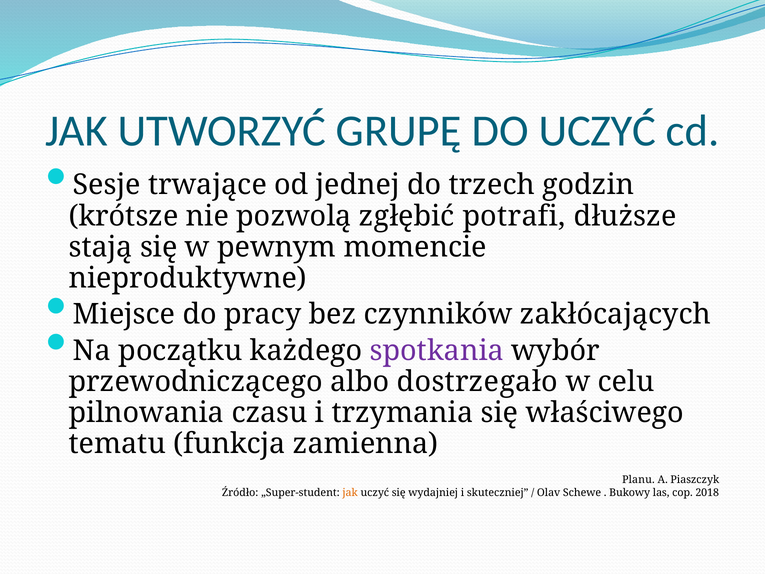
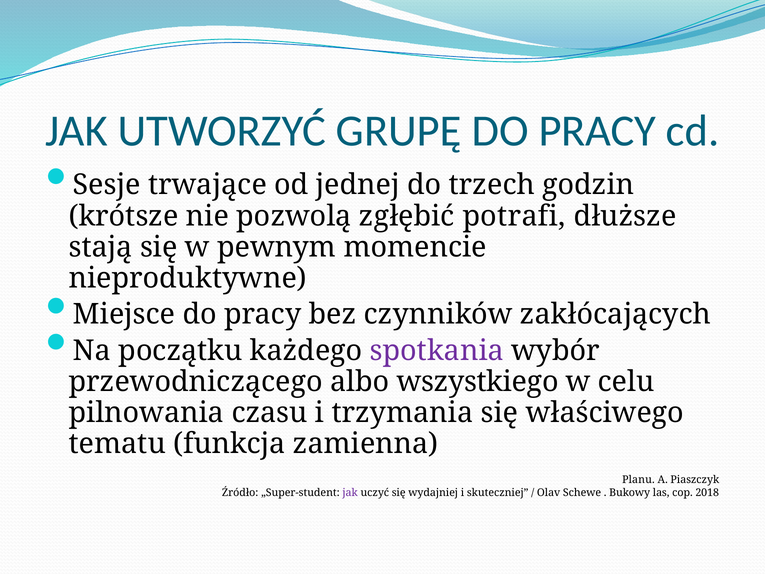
GRUPĘ DO UCZYĆ: UCZYĆ -> PRACY (597, 131)
dostrzegało: dostrzegało -> wszystkiego (478, 382)
jak colour: orange -> purple (350, 493)
